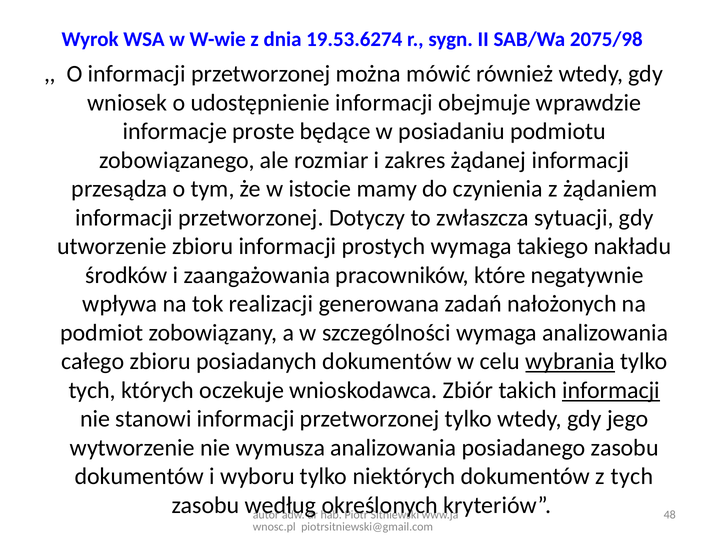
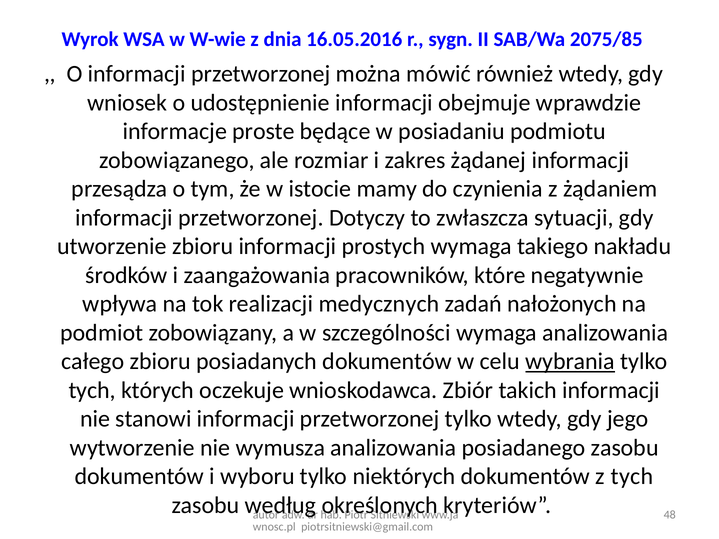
19.53.6274: 19.53.6274 -> 16.05.2016 (354, 39)
2075/98: 2075/98 -> 2075/85 (606, 39)
generowana: generowana -> medycznych (379, 304)
informacji underline: present -> none (611, 390)
